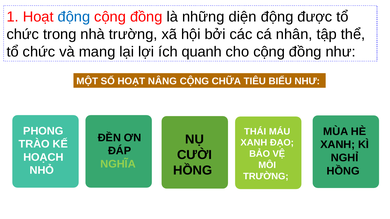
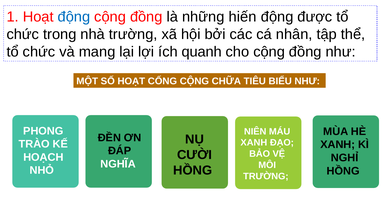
diện: diện -> hiến (243, 17)
NÂNG: NÂNG -> CỐNG (162, 81)
THÁI: THÁI -> NIÊN (255, 132)
NGHĨA colour: light green -> white (118, 164)
